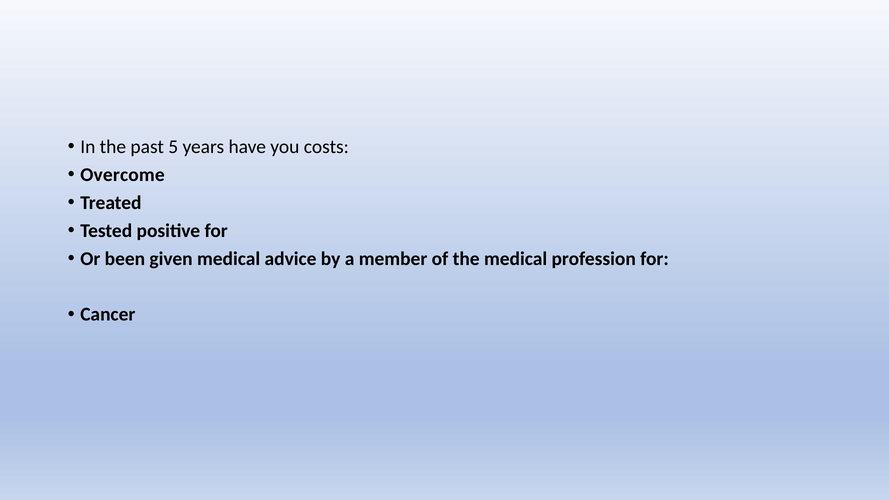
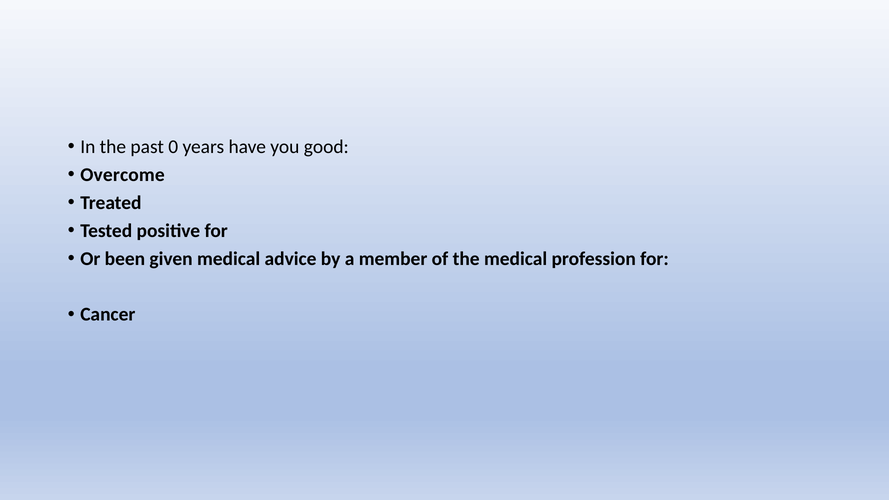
5: 5 -> 0 (173, 147)
costs: costs -> good (326, 147)
